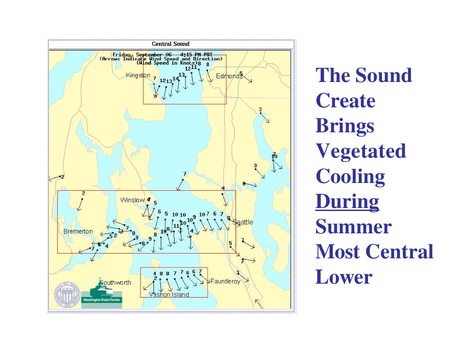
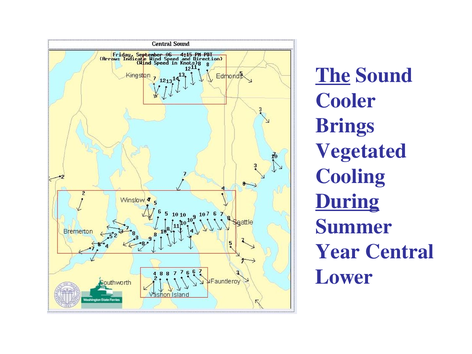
The underline: none -> present (333, 75)
Create: Create -> Cooler (346, 101)
Most: Most -> Year (338, 252)
